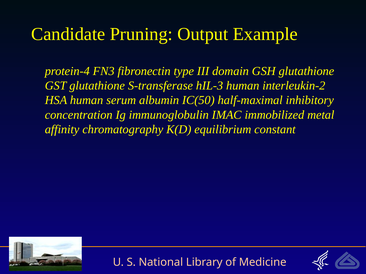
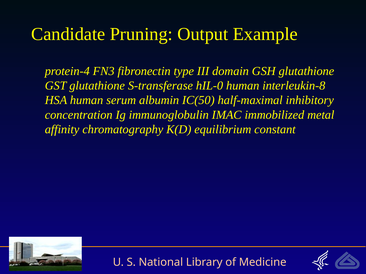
hIL-3: hIL-3 -> hIL-0 (210, 86)
interleukin-2: interleukin-2 -> interleukin-8 (294, 86)
